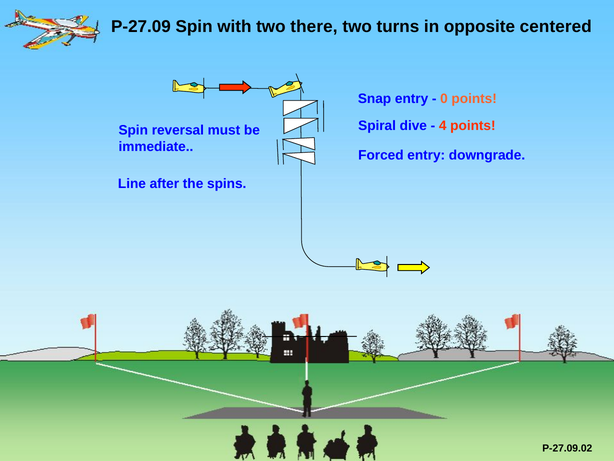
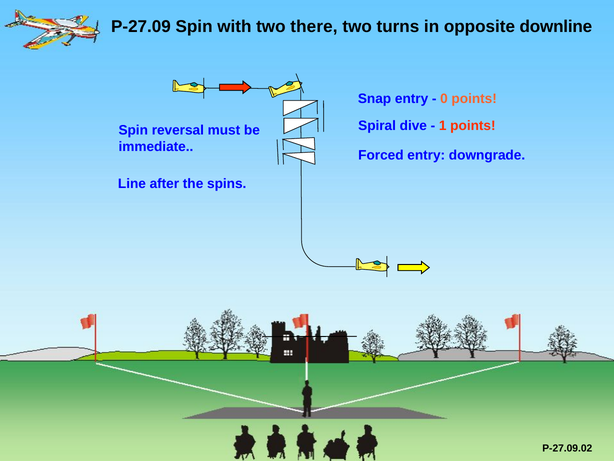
centered: centered -> downline (556, 27)
4: 4 -> 1 (443, 125)
